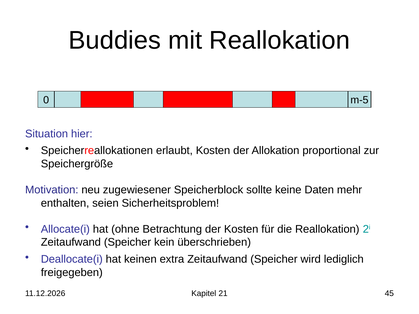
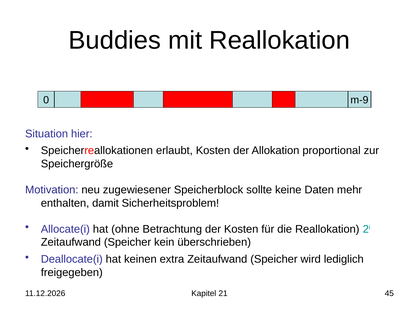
m-5: m-5 -> m-9 (359, 100)
seien: seien -> damit (106, 203)
